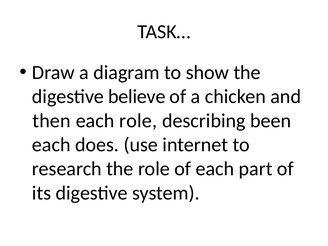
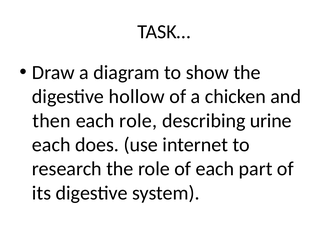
believe: believe -> hollow (137, 97)
been: been -> urine (271, 121)
